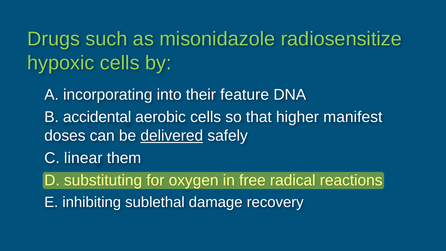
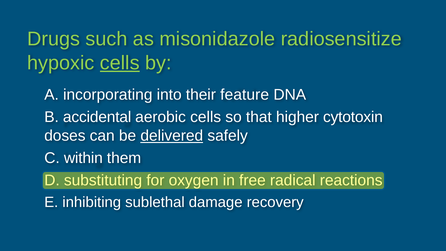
cells underline: none -> present (120, 63)
manifest: manifest -> cytotoxin (353, 117)
linear: linear -> within (83, 158)
